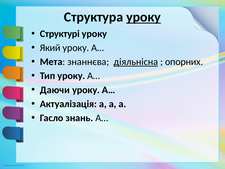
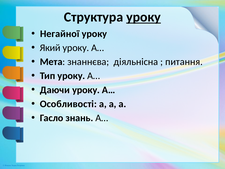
Структурі: Структурі -> Негайної (60, 34)
діяльнісна underline: present -> none (136, 62)
опорних: опорних -> питання (184, 62)
Актуалізація: Актуалізація -> Особливості (68, 104)
